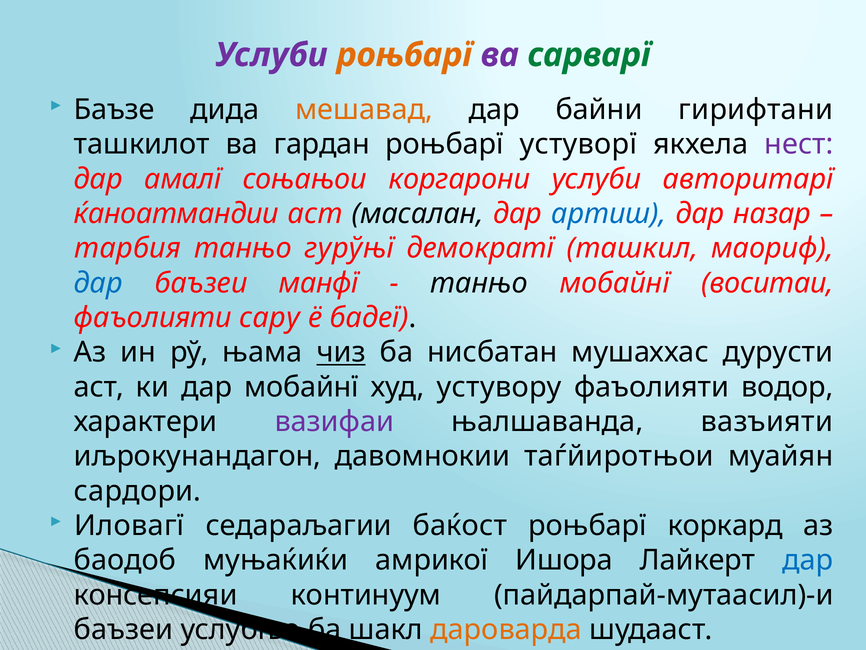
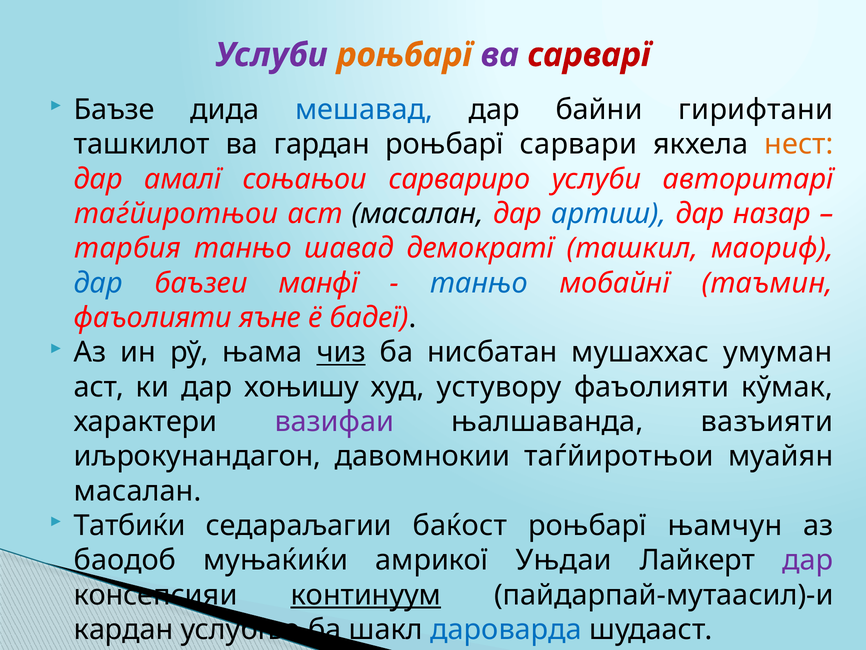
сарварї colour: green -> red (589, 55)
мешавад colour: orange -> blue (364, 110)
устуворї: устуворї -> сарвари (578, 144)
нест colour: purple -> orange (799, 144)
коргарони: коргарони -> сарвариро (459, 179)
ќаноатмандии: ќаноатмандии -> таѓйиротњои (176, 214)
гурўњї: гурўњї -> шавад (349, 248)
танњо colour: black -> blue (479, 283)
воситаи: воситаи -> таъмин (767, 283)
сару: сару -> яъне (270, 318)
дурусти: дурусти -> умуман (778, 352)
дар мобайнї: мобайнї -> хоњишу (302, 387)
водор: водор -> кўмак (787, 387)
сардори: сардори -> масалан (138, 491)
Иловагї: Иловагї -> Татбиќи (130, 525)
коркард: коркард -> њамчун (725, 525)
Ишора: Ишора -> Уњдаи (564, 560)
дар colour: blue -> purple (808, 560)
континуум underline: none -> present (366, 595)
баъзеи: баъзеи -> кардан (124, 629)
дароварда colour: orange -> blue (506, 629)
